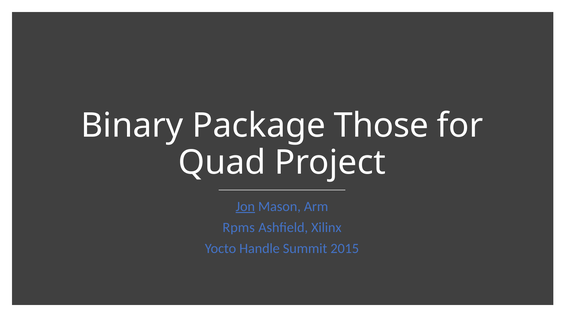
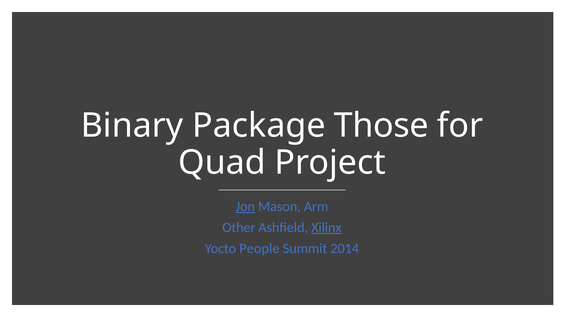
Rpms: Rpms -> Other (239, 228)
Xilinx underline: none -> present (326, 228)
Handle: Handle -> People (259, 249)
2015: 2015 -> 2014 (345, 249)
